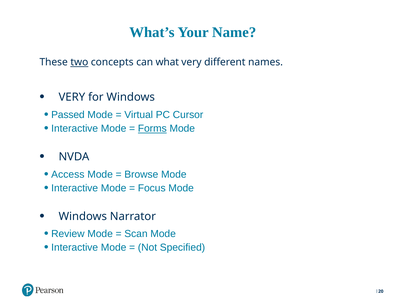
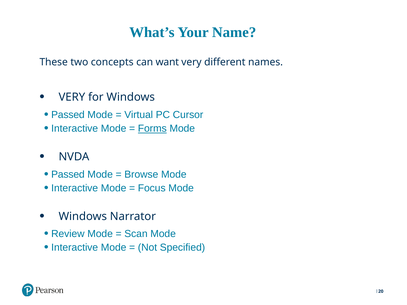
two underline: present -> none (79, 62)
what: what -> want (167, 62)
Access: Access -> Passed (68, 175)
